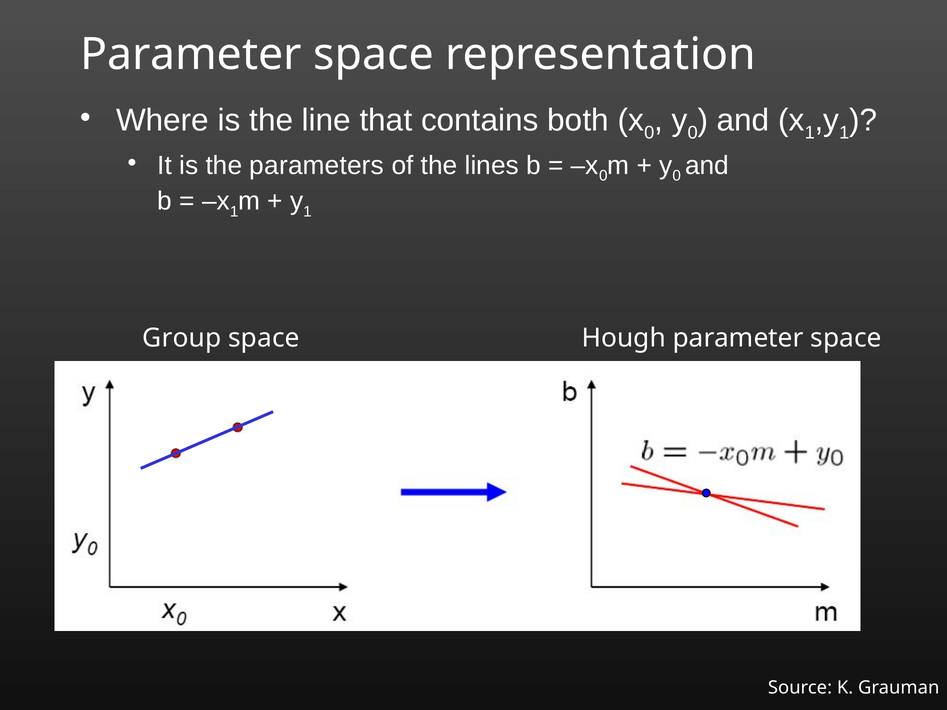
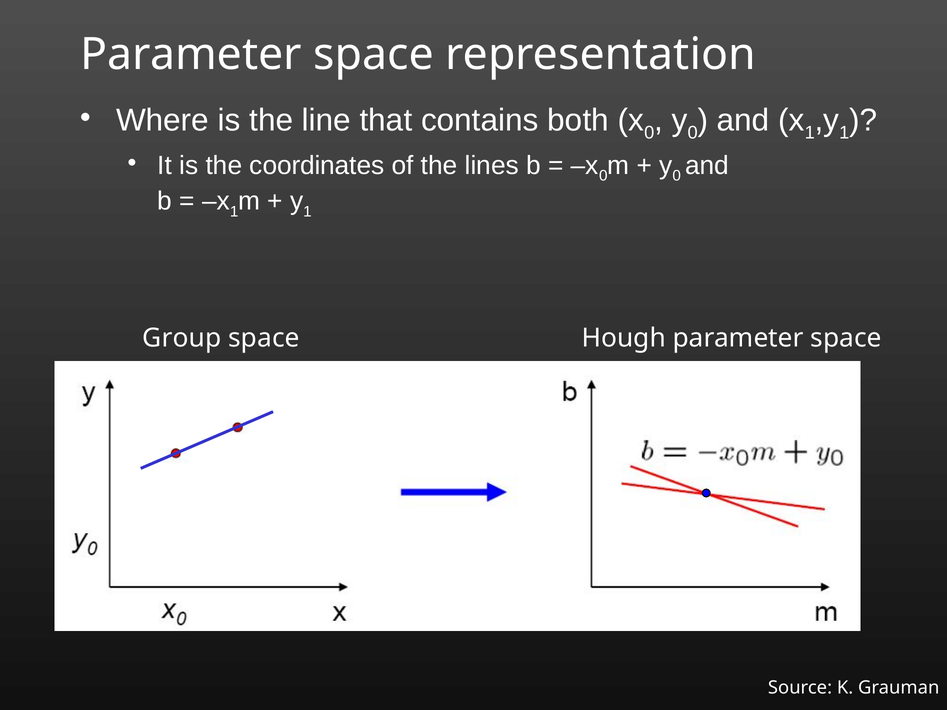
parameters: parameters -> coordinates (317, 165)
